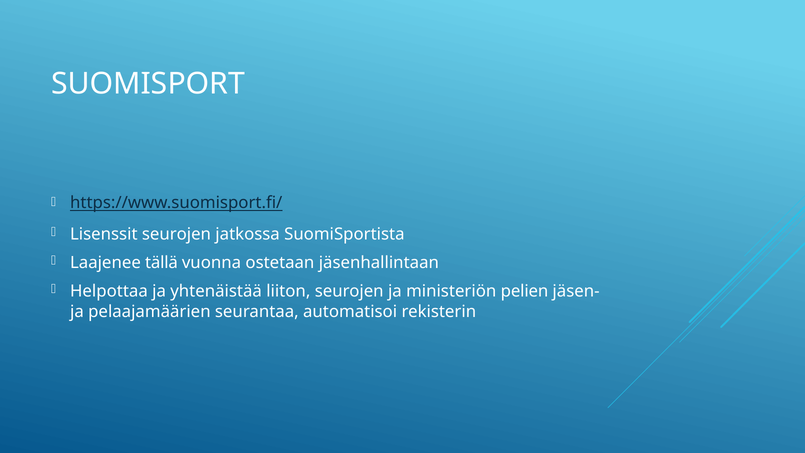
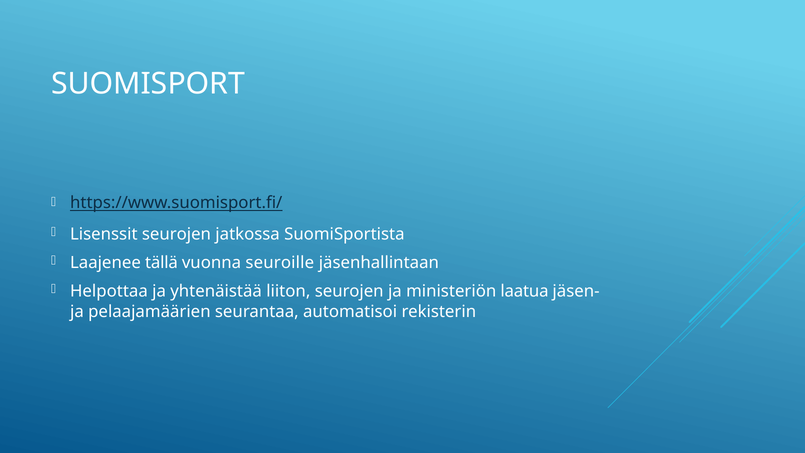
ostetaan: ostetaan -> seuroille (280, 263)
pelien: pelien -> laatua (525, 291)
